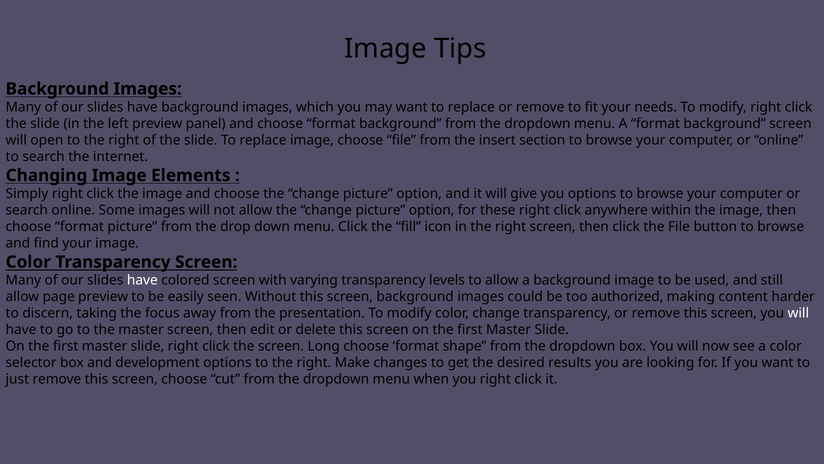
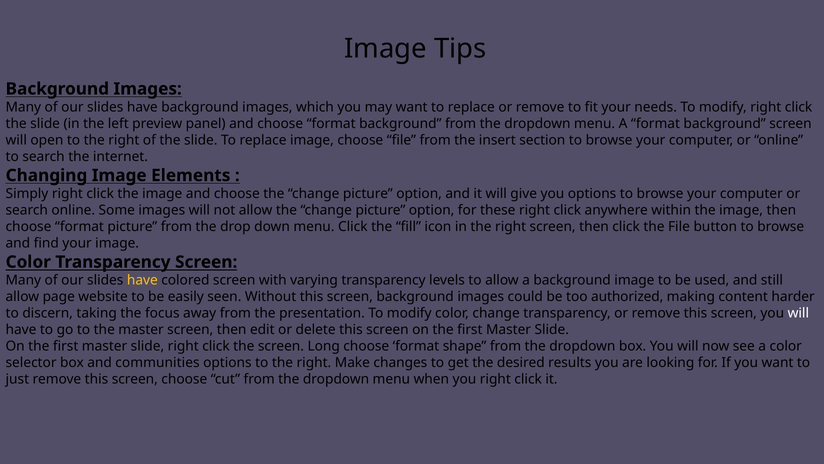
have colour: white -> yellow (142, 280)
page preview: preview -> website (103, 297)
development: development -> communities (157, 362)
